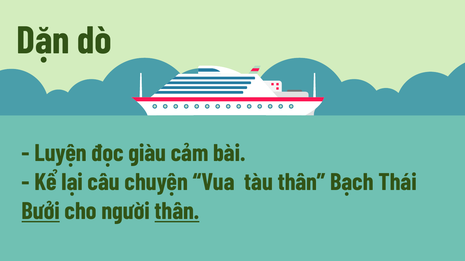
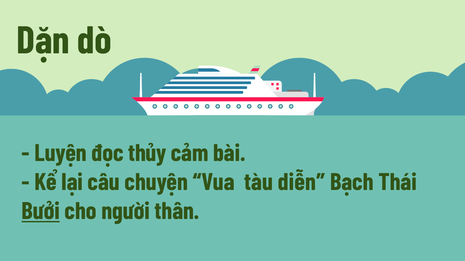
giàu: giàu -> thủy (147, 154)
tàu thân: thân -> diễn (301, 183)
thân underline: present -> none (177, 212)
